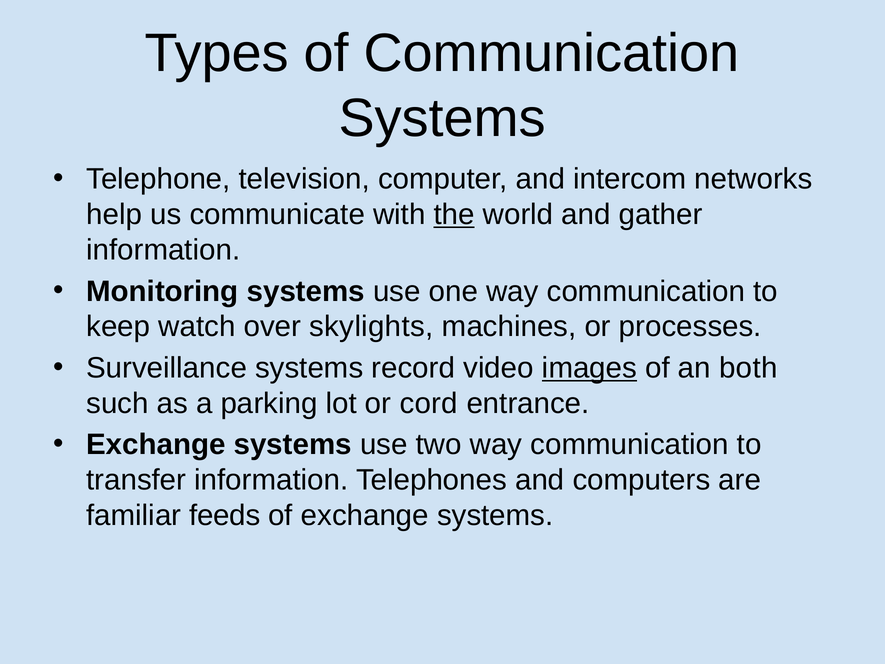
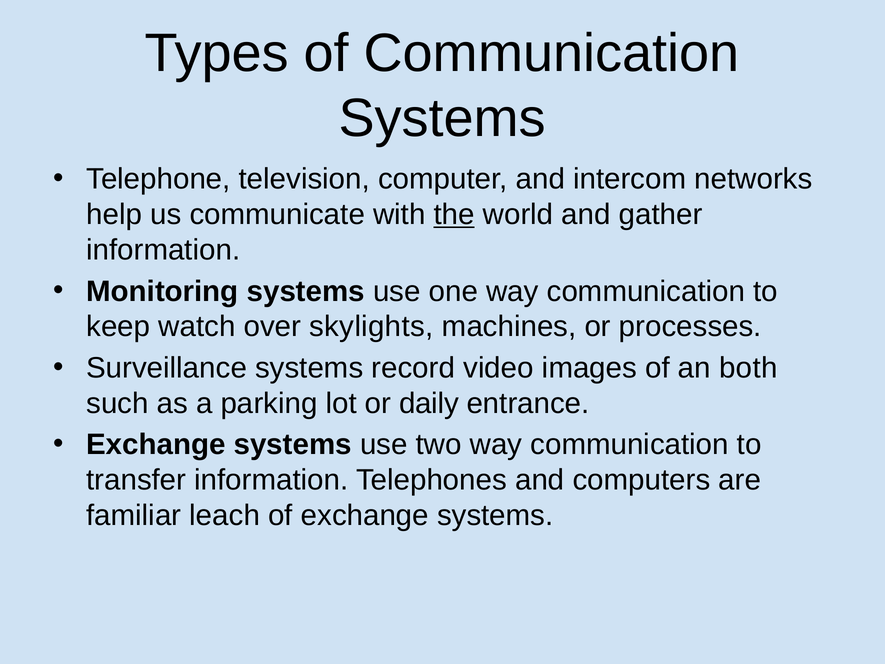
images underline: present -> none (589, 368)
cord: cord -> daily (429, 403)
feeds: feeds -> leach (225, 515)
